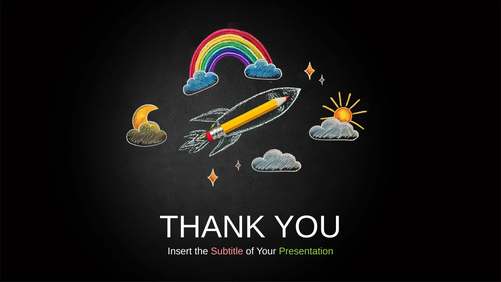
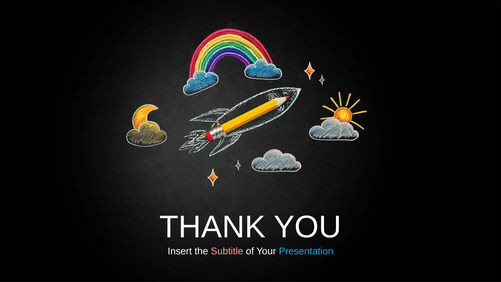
Presentation colour: light green -> light blue (306, 251)
